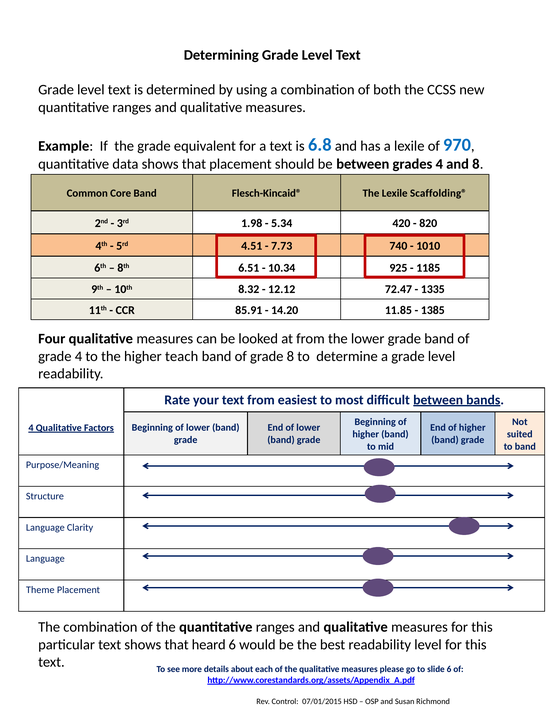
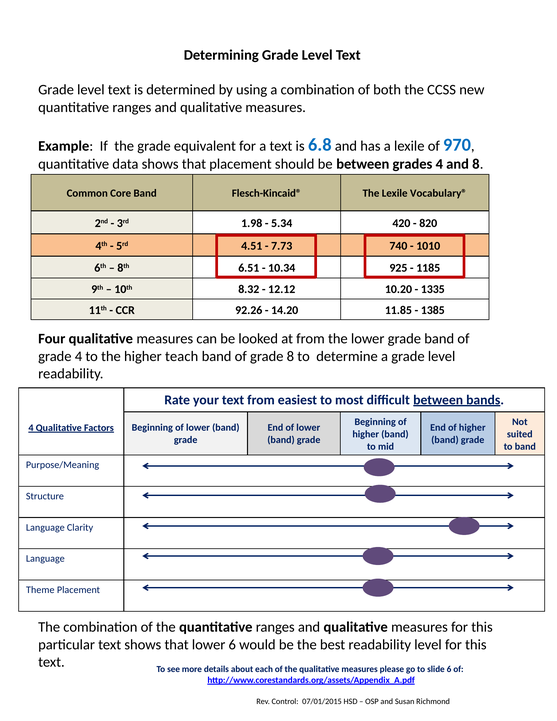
Scaffolding®: Scaffolding® -> Vocabulary® (438, 193)
72.47: 72.47 -> 10.20 (398, 289)
85.91: 85.91 -> 92.26 (249, 310)
that heard: heard -> lower (209, 644)
